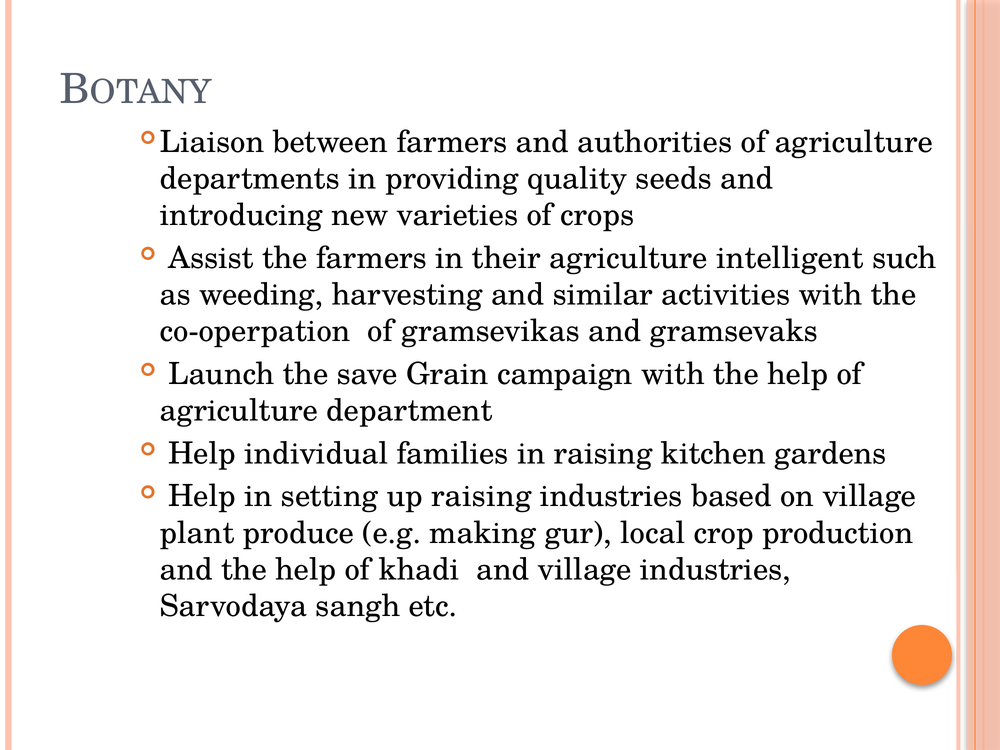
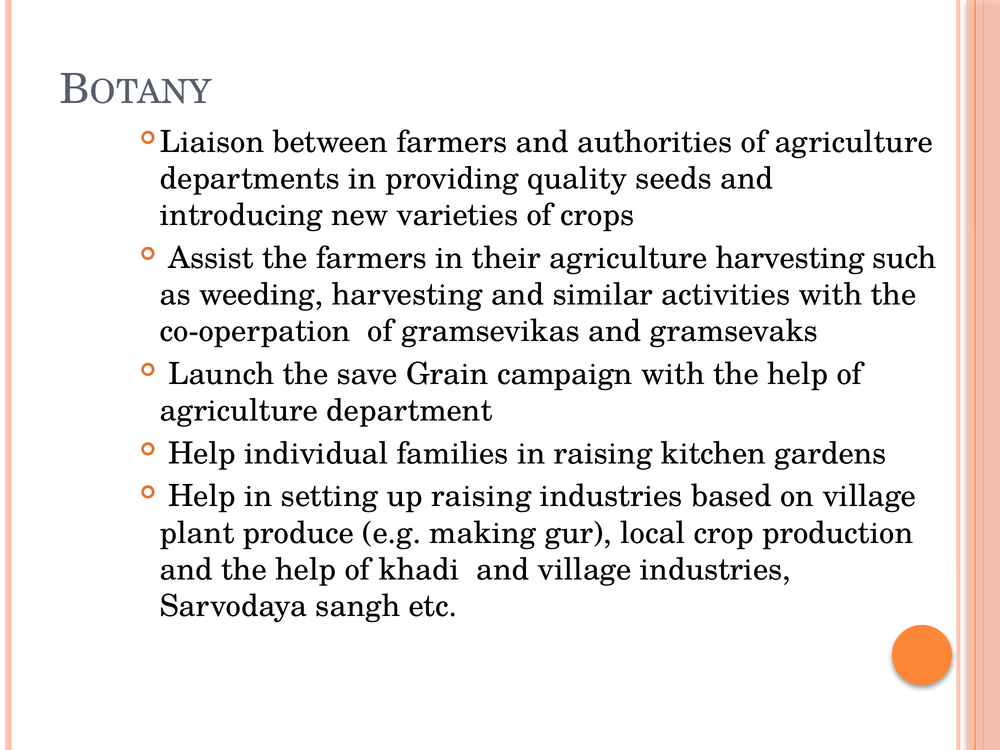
agriculture intelligent: intelligent -> harvesting (790, 258)
